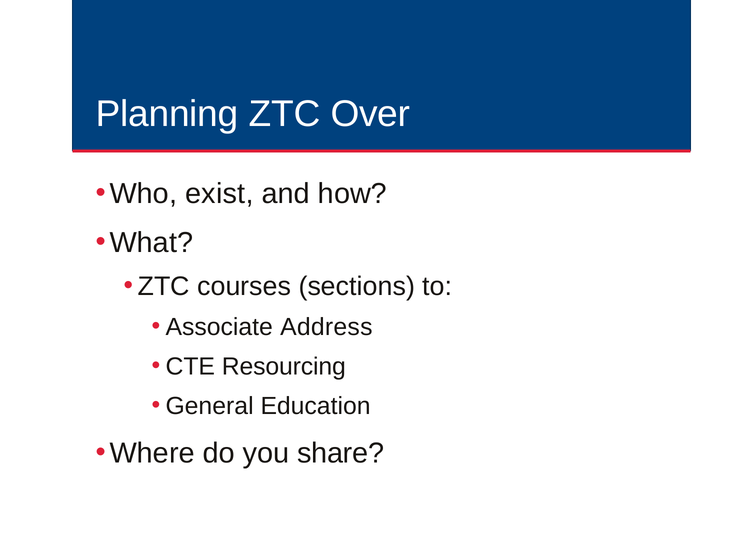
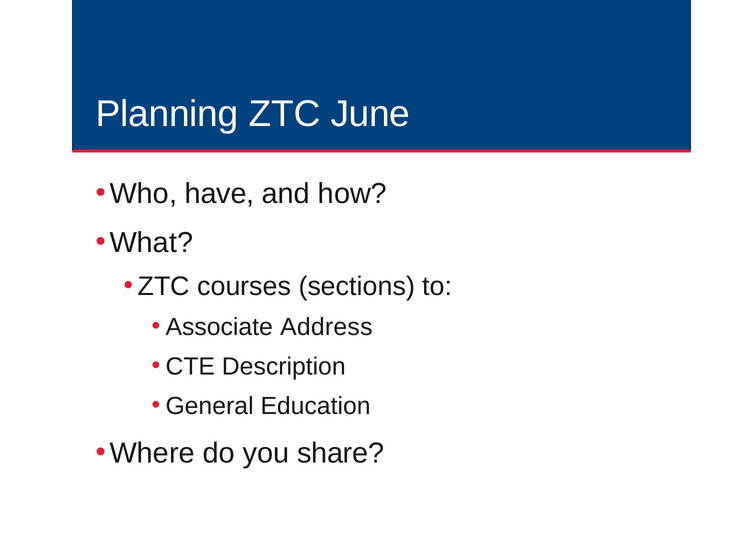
Over: Over -> June (370, 114)
exist: exist -> have (220, 194)
Resourcing: Resourcing -> Description (284, 367)
